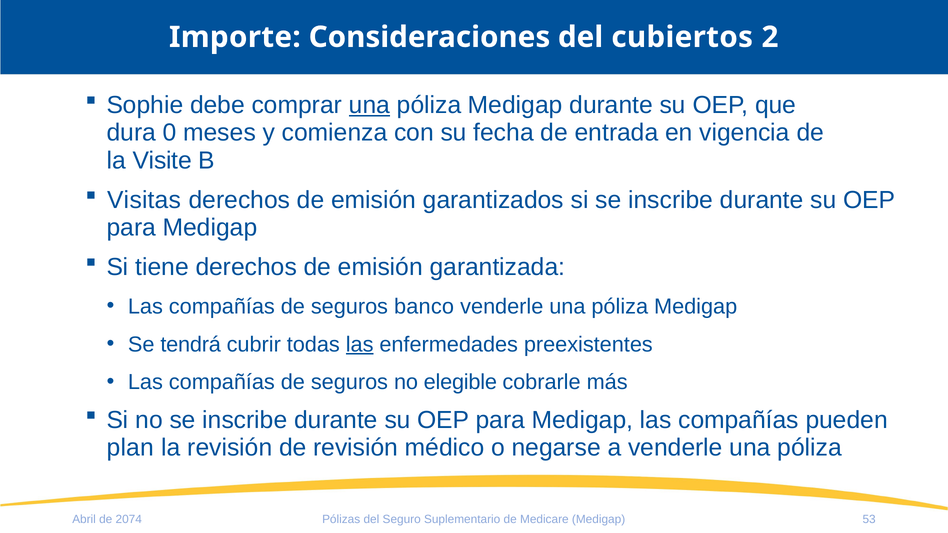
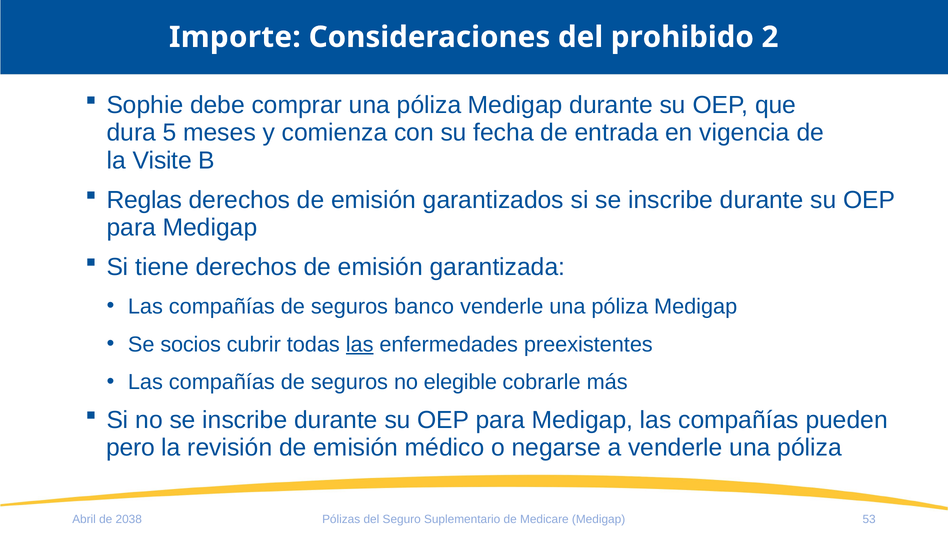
cubiertos: cubiertos -> prohibido (682, 37)
una underline: present -> none (369, 105)
0: 0 -> 5 (170, 133)
Visitas: Visitas -> Reglas (144, 200)
tendrá: tendrá -> socios (191, 345)
plan: plan -> pero (131, 448)
revisión de revisión: revisión -> emisión (356, 448)
2074: 2074 -> 2038 (129, 520)
